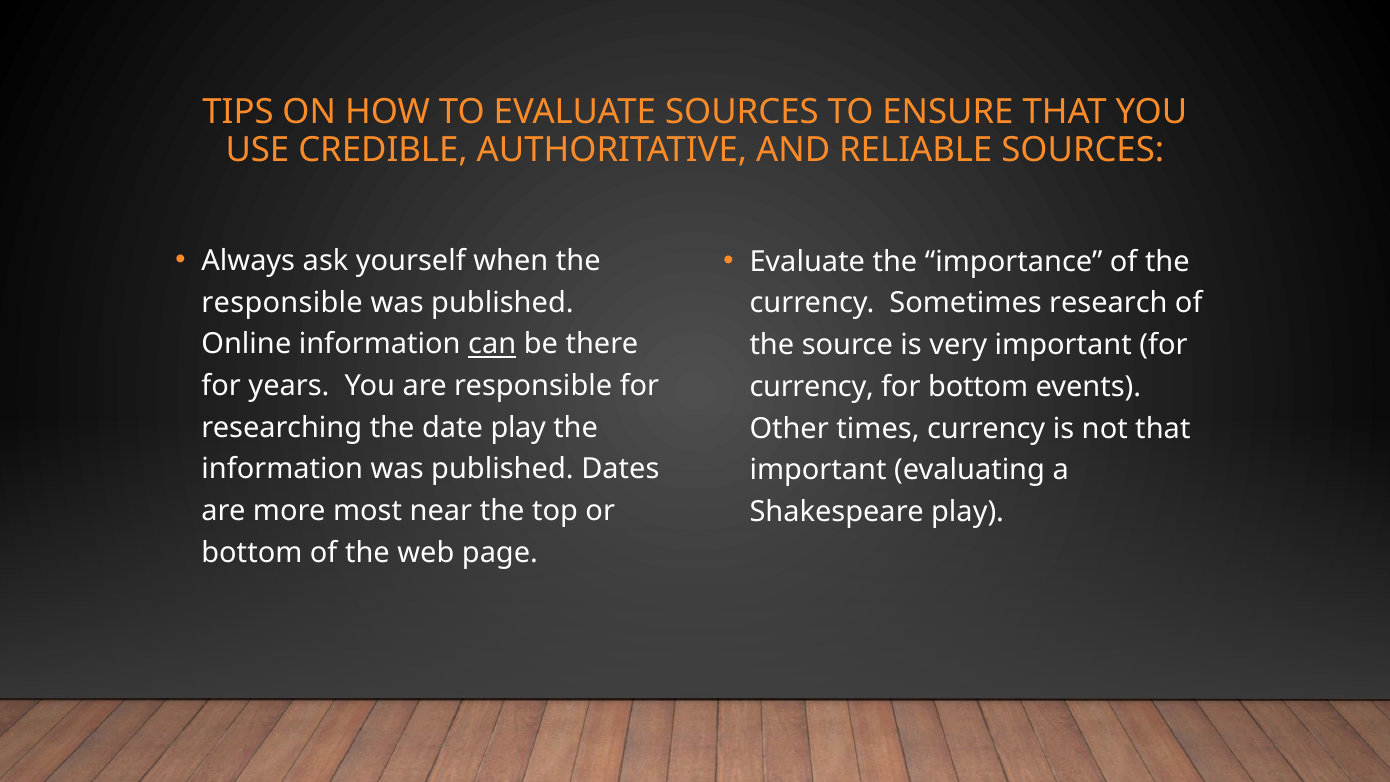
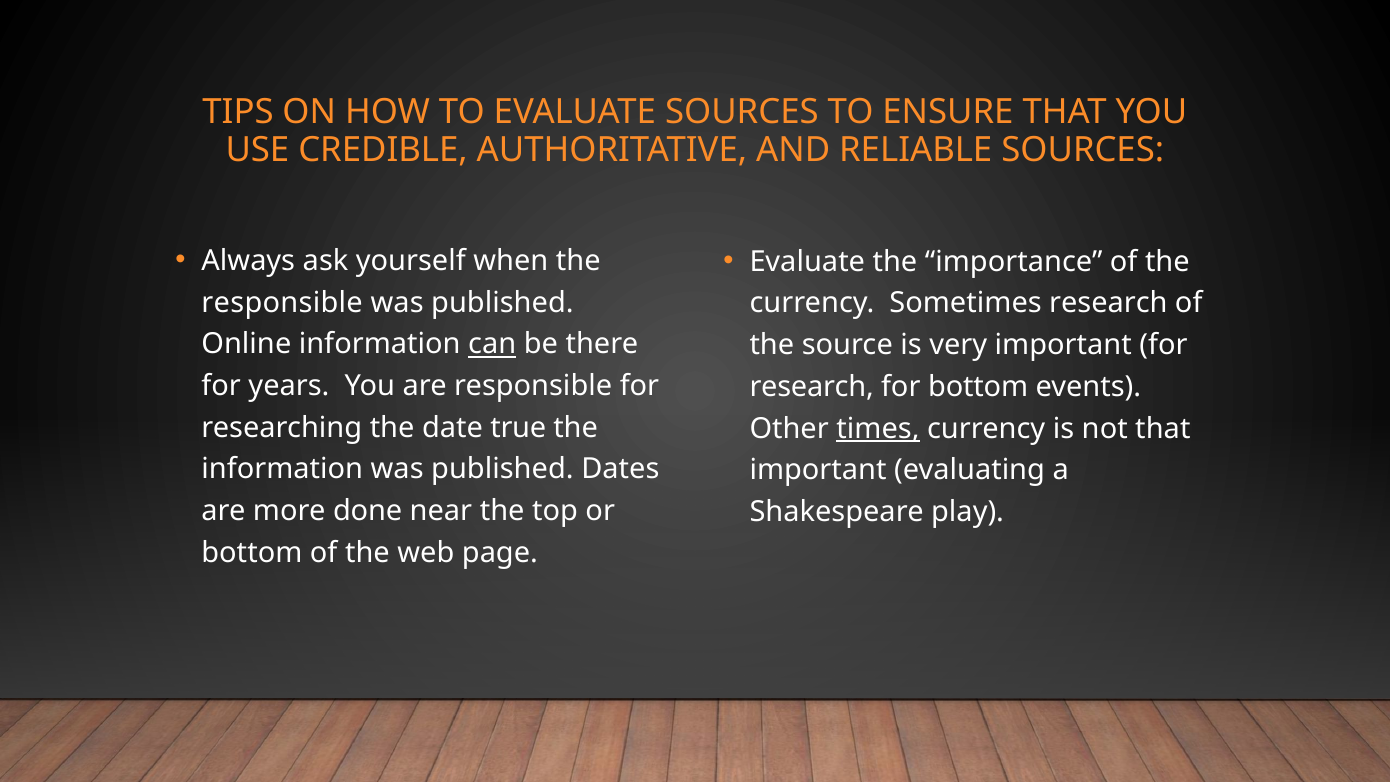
currency: currency -> research (812, 387)
date play: play -> true (518, 428)
times underline: none -> present (878, 428)
most: most -> done (368, 511)
